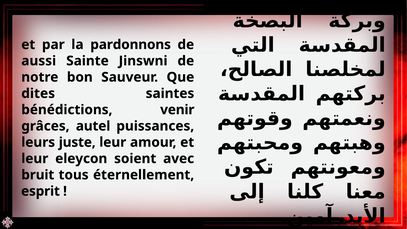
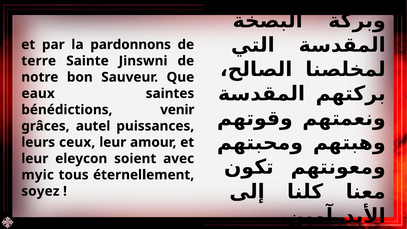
aussi: aussi -> terre (39, 61)
dites: dites -> eaux (38, 93)
juste: juste -> ceux (77, 142)
bruit: bruit -> myic (38, 175)
esprit: esprit -> soyez (40, 191)
